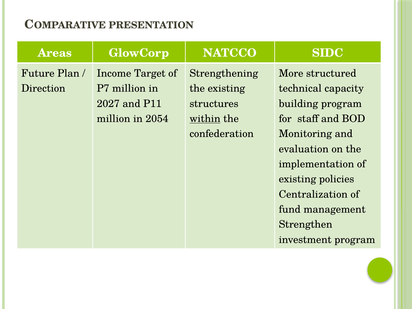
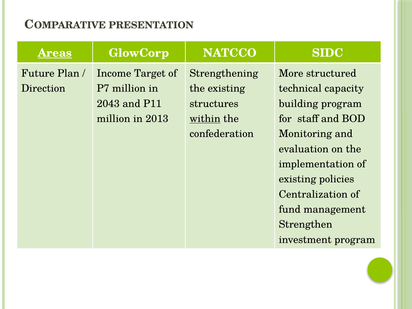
Areas underline: none -> present (55, 53)
2027: 2027 -> 2043 (108, 104)
2054: 2054 -> 2013 (157, 119)
